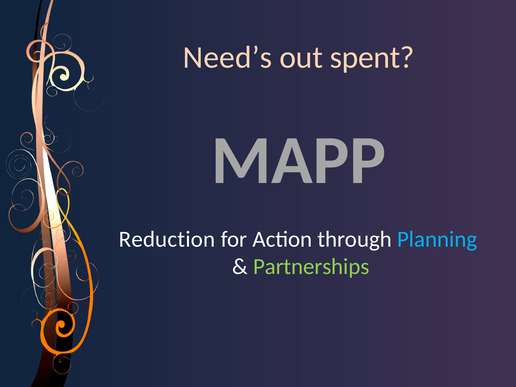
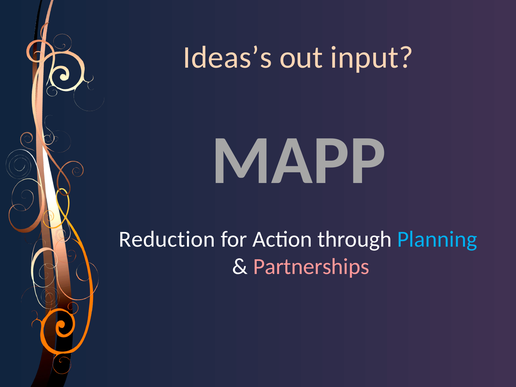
Need’s: Need’s -> Ideas’s (227, 58)
spent: spent -> input (372, 58)
Partnerships colour: light green -> pink (311, 267)
